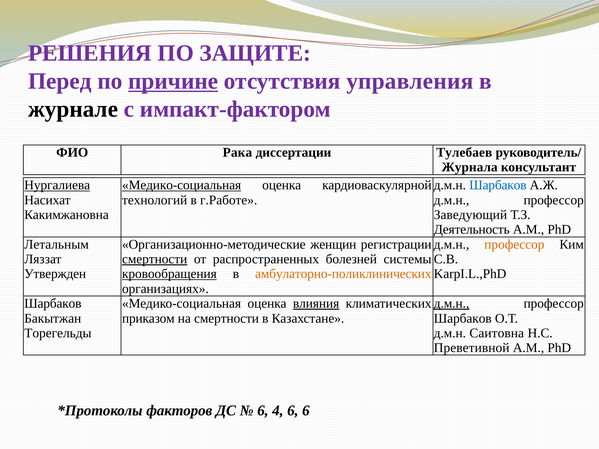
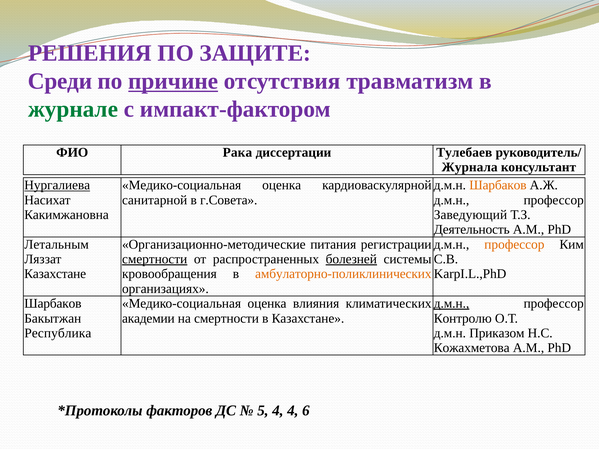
Перед: Перед -> Среди (60, 81)
управления: управления -> травматизм (410, 81)
журнале colour: black -> green (73, 109)
Медико-социальная underline: present -> none (182, 185)
Шарбаков colour: blue -> orange (498, 185)
технологий: технологий -> санитарной (155, 200)
г.Работе: г.Работе -> г.Совета (229, 200)
женщин: женщин -> питания (333, 245)
болезней underline: none -> present (351, 259)
Утвержден: Утвержден -> Казахстане (55, 274)
кровообращения underline: present -> none (169, 274)
влияния underline: present -> none (316, 304)
приказом: приказом -> академии (148, 318)
Шарбаков: Шарбаков -> Контролю (463, 318)
Торегельды: Торегельды -> Республика (58, 333)
Саитовна: Саитовна -> Приказом (497, 333)
Преветивной: Преветивной -> Кожахметова (472, 348)
6: 6 -> 5 (263, 411)
4 6: 6 -> 4 (293, 411)
